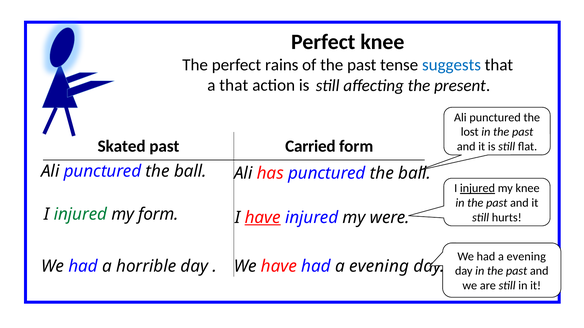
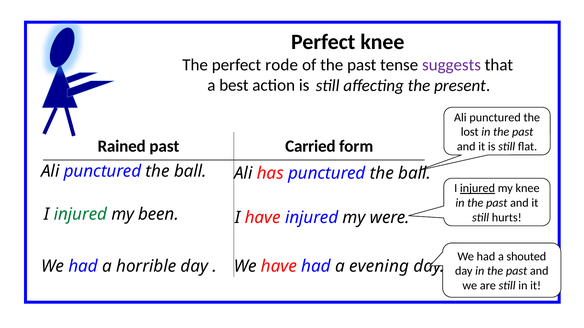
rains: rains -> rode (282, 65)
suggests colour: blue -> purple (451, 65)
a that: that -> best (234, 85)
Skated: Skated -> Rained (122, 146)
my form: form -> been (158, 215)
have underline: present -> none (263, 218)
We had a evening: evening -> shouted (526, 257)
